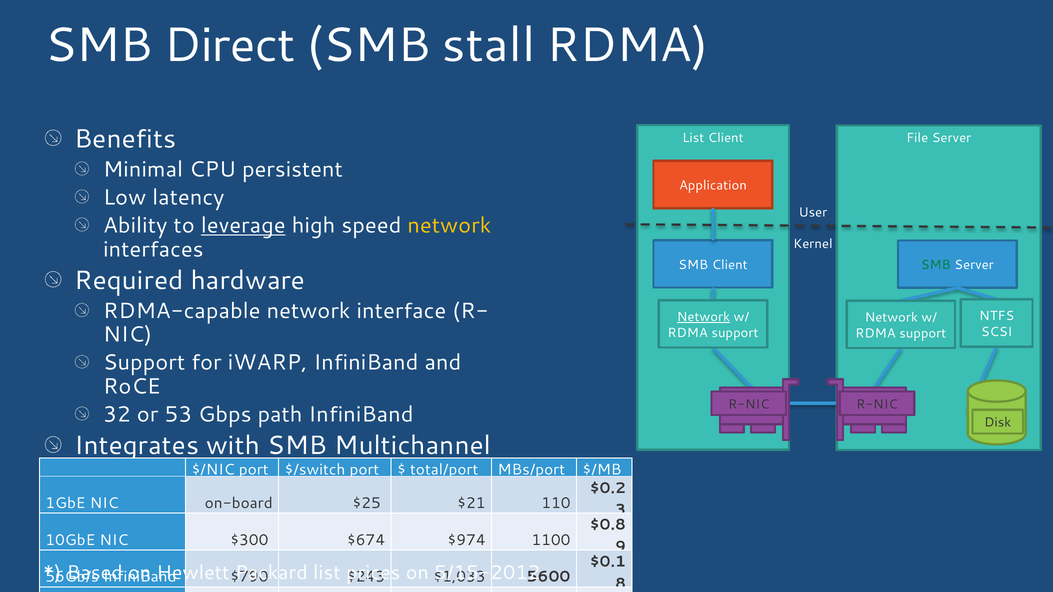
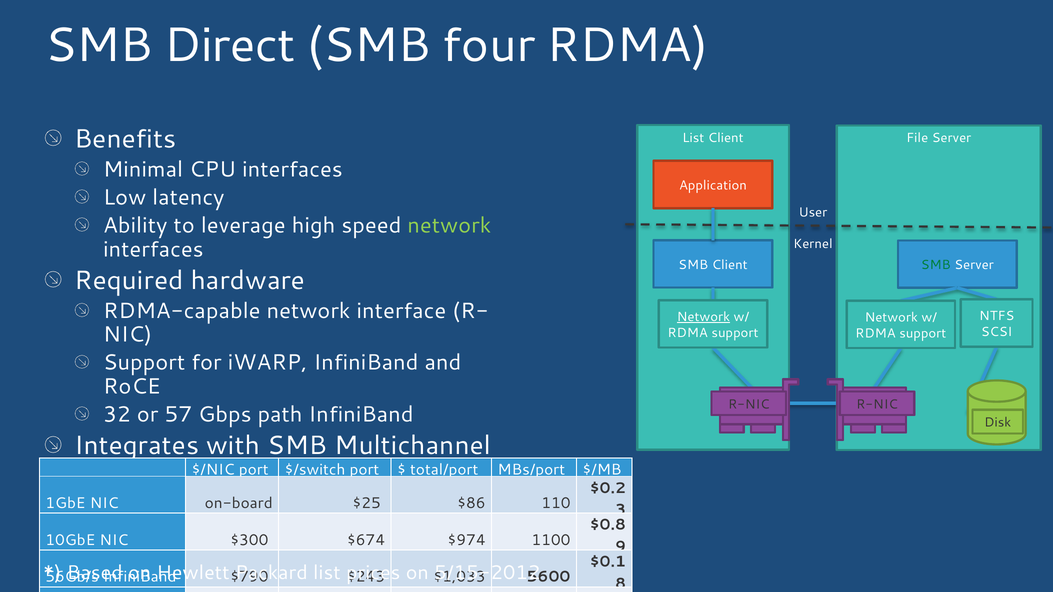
stall: stall -> four (489, 46)
CPU persistent: persistent -> interfaces (292, 170)
leverage underline: present -> none (243, 226)
network colour: yellow -> light green (449, 226)
53: 53 -> 57 (178, 415)
$21: $21 -> $86 (471, 503)
